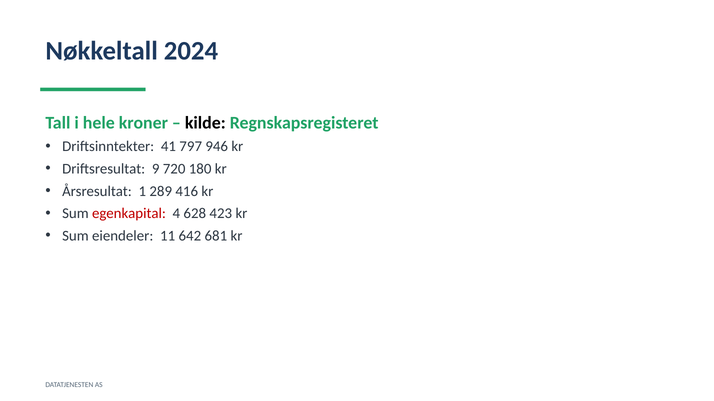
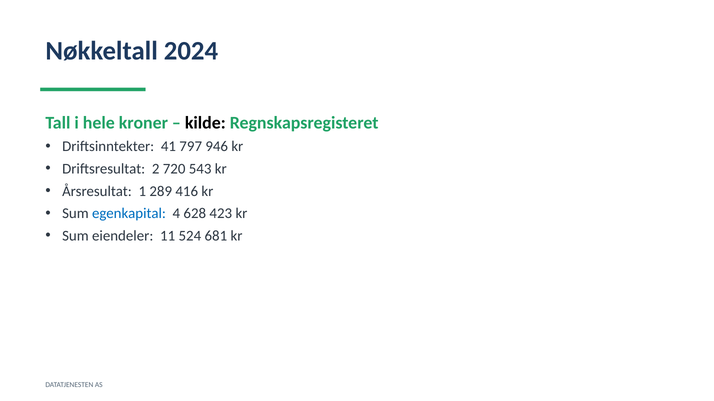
9: 9 -> 2 (156, 169)
180: 180 -> 543 (200, 169)
egenkapital colour: red -> blue (129, 214)
642: 642 -> 524 (190, 236)
